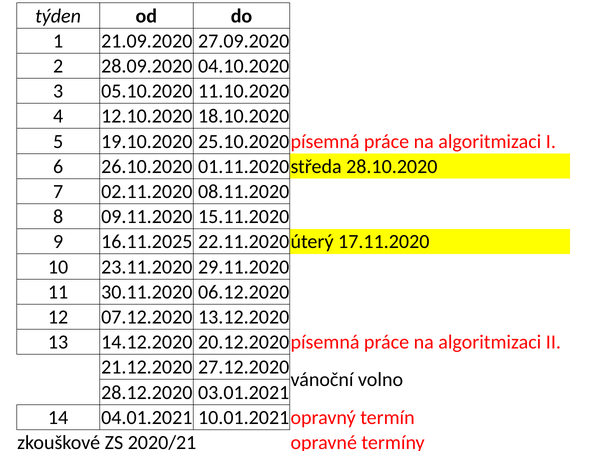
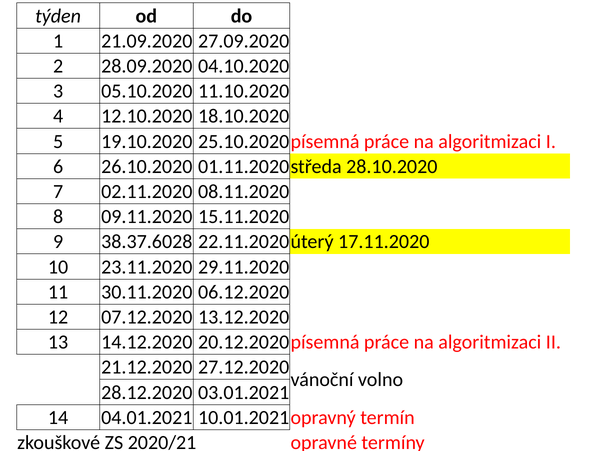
16.11.2025: 16.11.2025 -> 38.37.6028 (147, 242)
